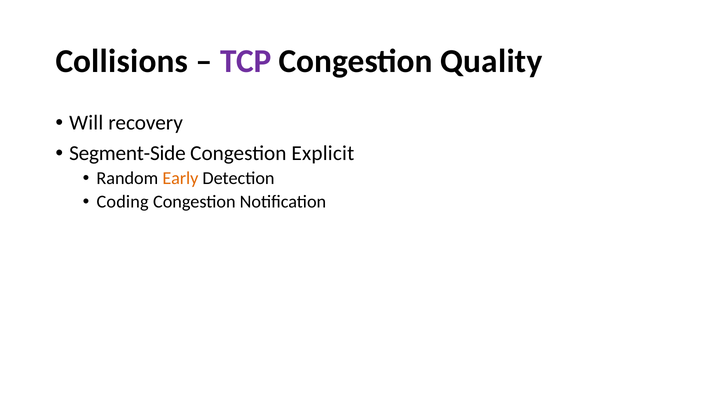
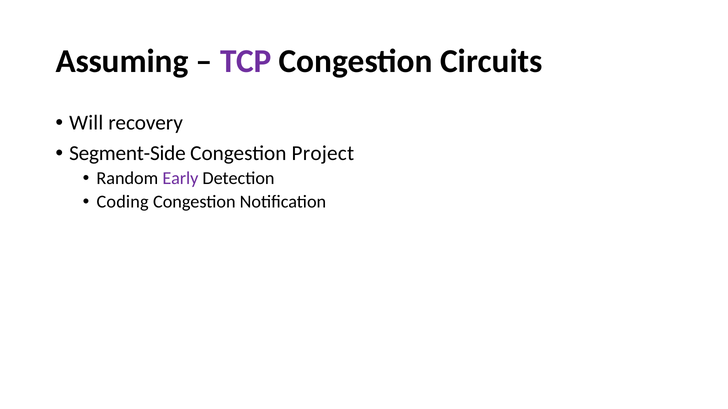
Collisions: Collisions -> Assuming (122, 61)
Quality: Quality -> Circuits (491, 61)
Explicit: Explicit -> Project (323, 154)
Early colour: orange -> purple (180, 179)
